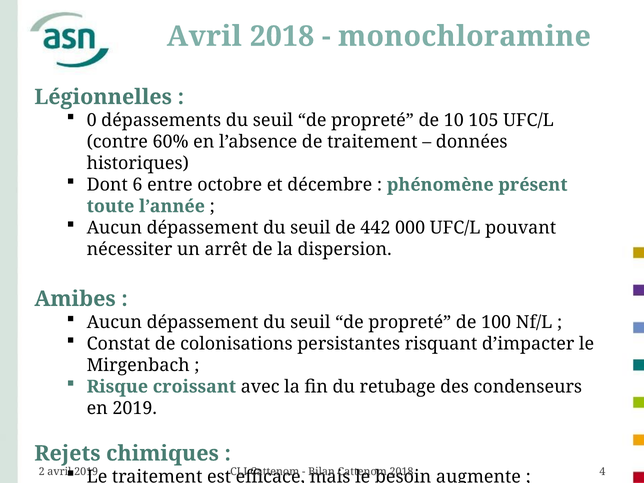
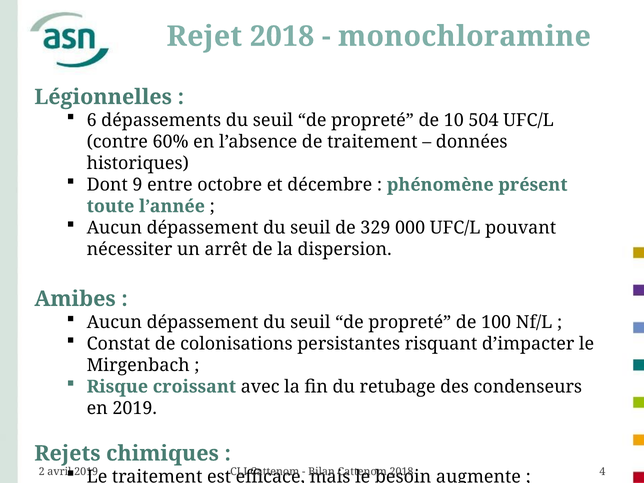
Avril: Avril -> Rejet (204, 36)
0: 0 -> 6 (92, 120)
105: 105 -> 504 (483, 120)
6: 6 -> 9 (137, 185)
442: 442 -> 329 (375, 228)
